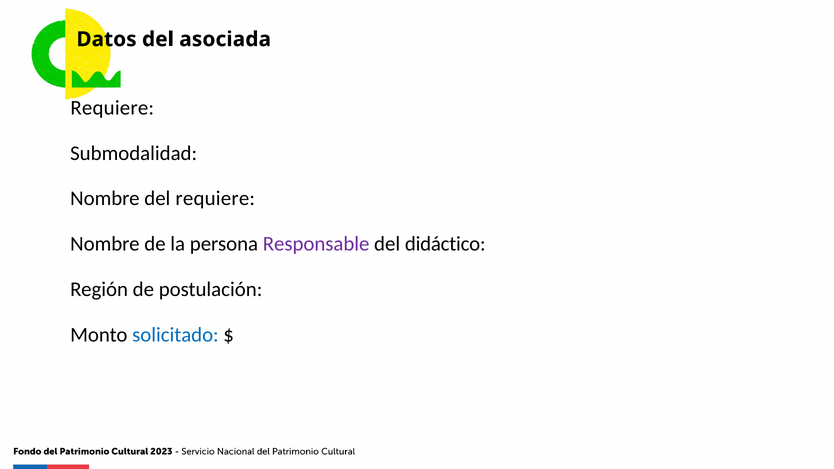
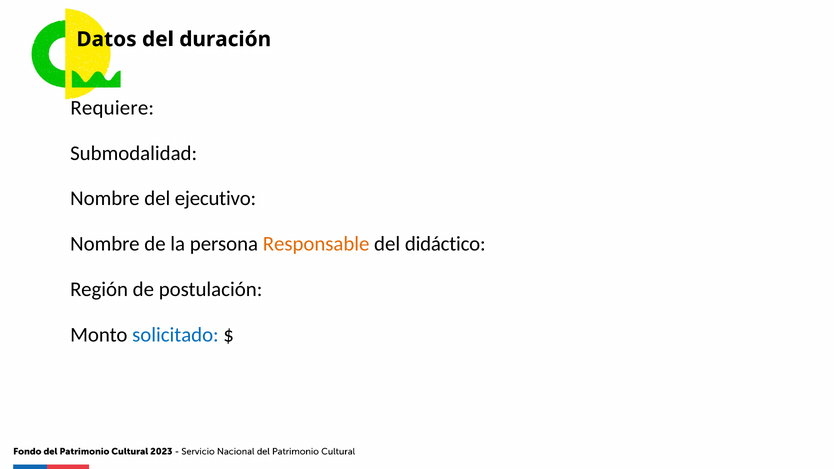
asociada: asociada -> duración (225, 39)
del requiere: requiere -> ejecutivo (215, 199)
Responsable colour: purple -> orange (316, 244)
